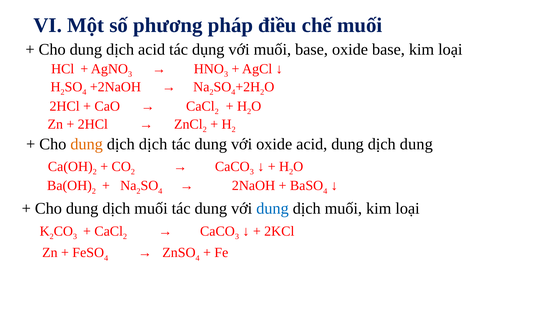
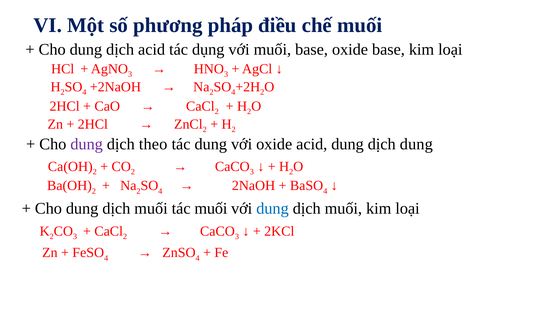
dung colour: orange -> purple (87, 144)
dịch dịch: dịch -> theo (153, 144)
muối tác dung: dung -> muối (211, 209)
